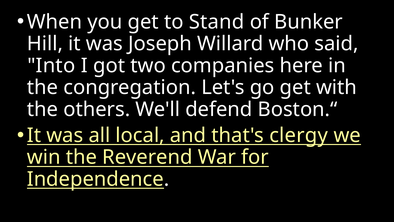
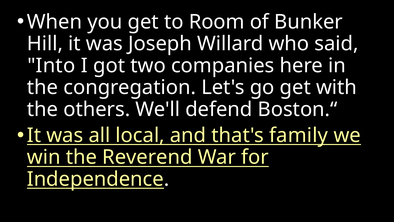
Stand: Stand -> Room (217, 22)
clergy: clergy -> family (299, 135)
